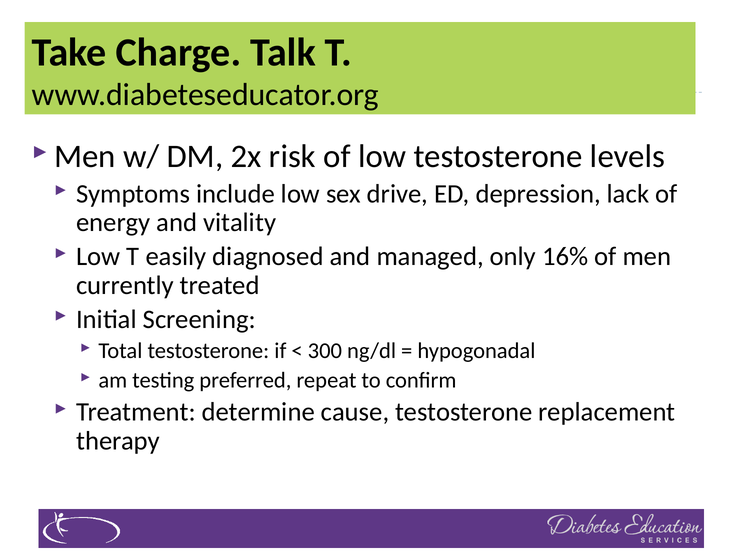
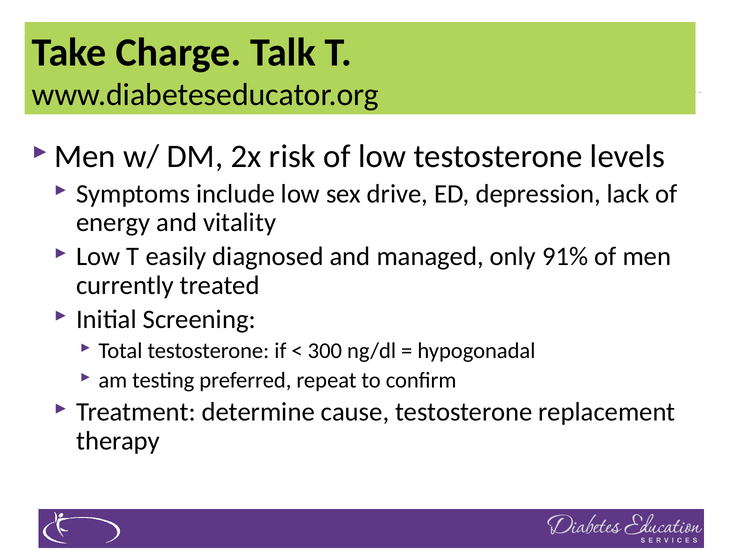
16%: 16% -> 91% (565, 257)
